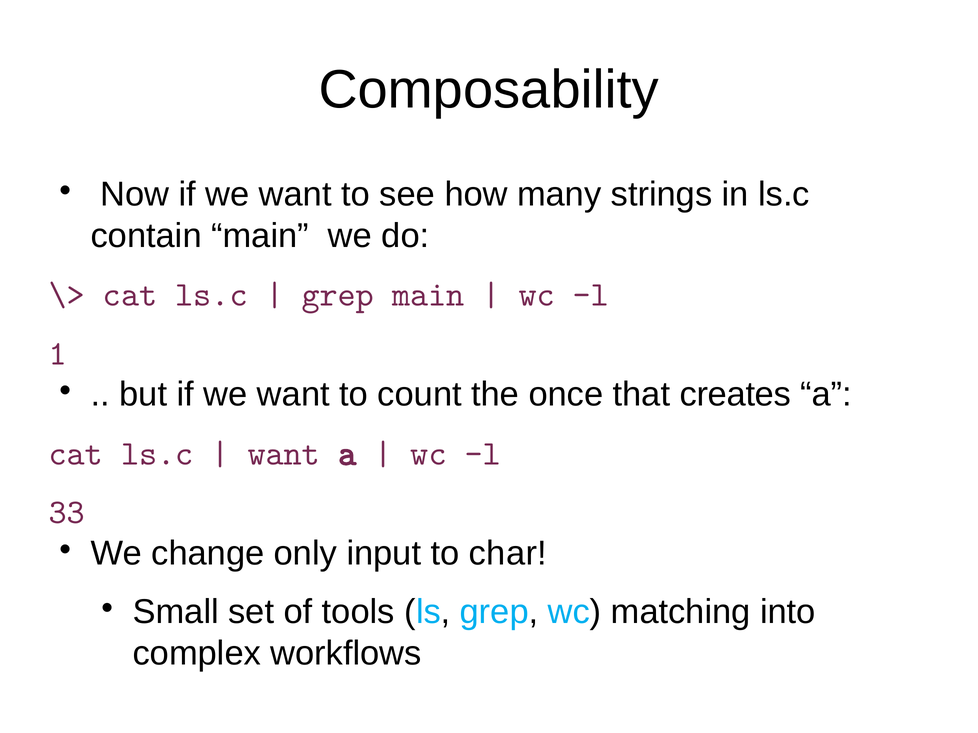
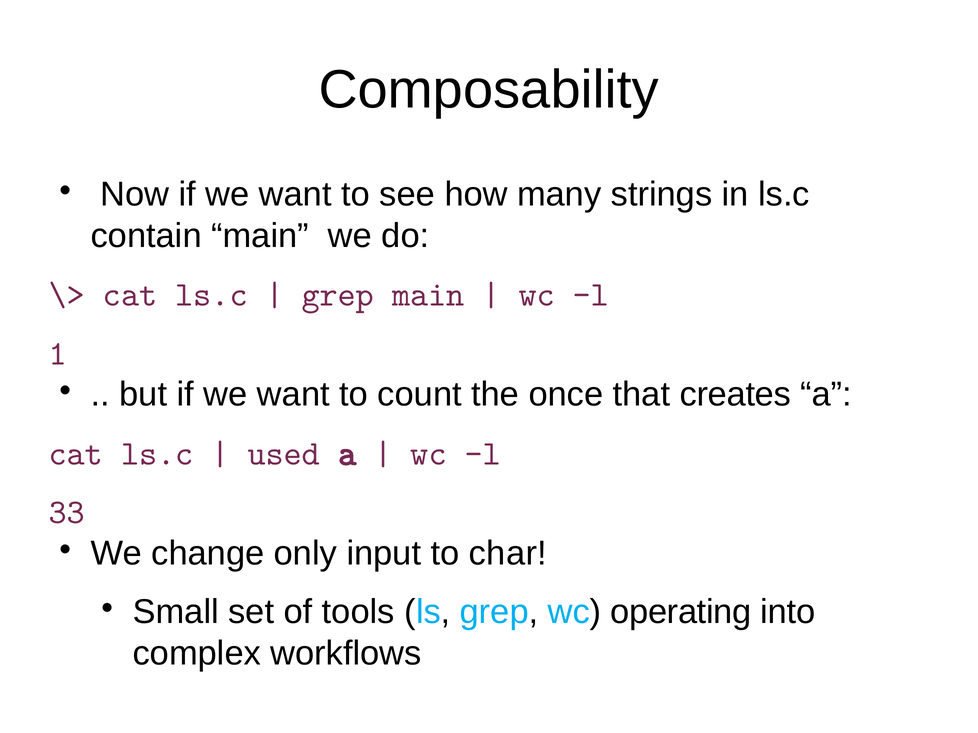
want: want -> used (284, 454)
matching: matching -> operating (681, 612)
